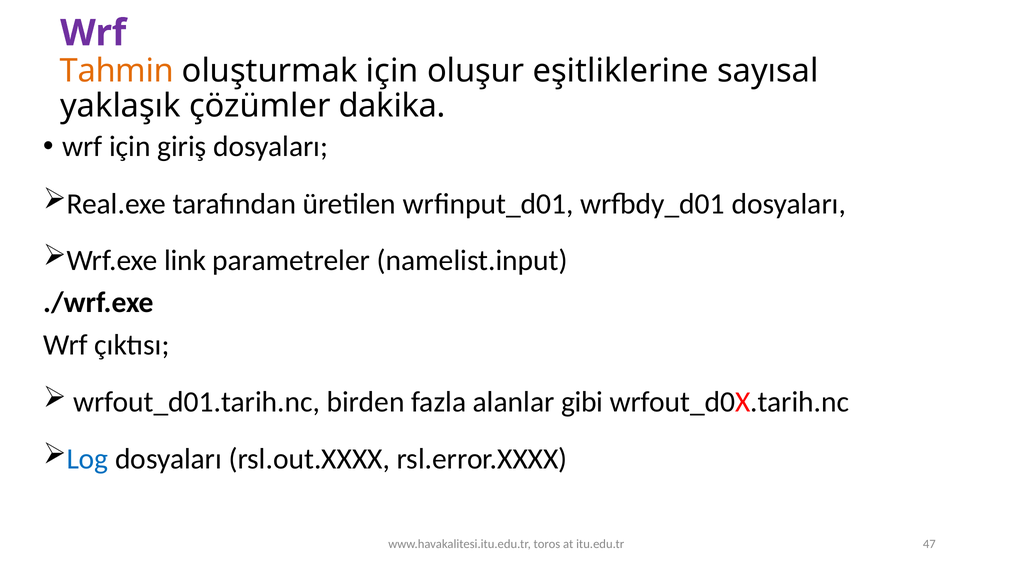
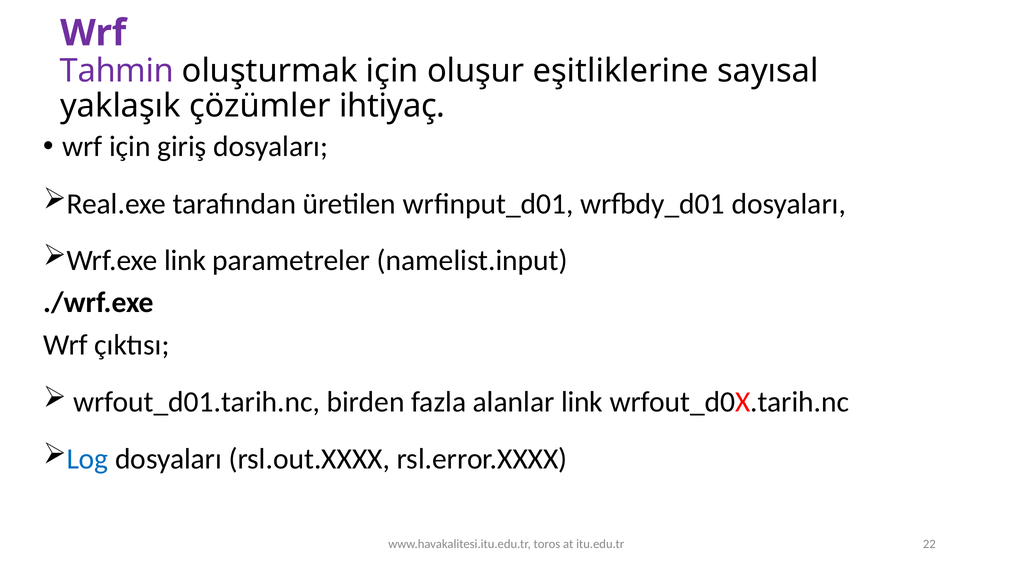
Tahmin colour: orange -> purple (117, 71)
dakika: dakika -> ihtiyaç (392, 106)
alanlar gibi: gibi -> link (582, 402)
47: 47 -> 22 (929, 544)
